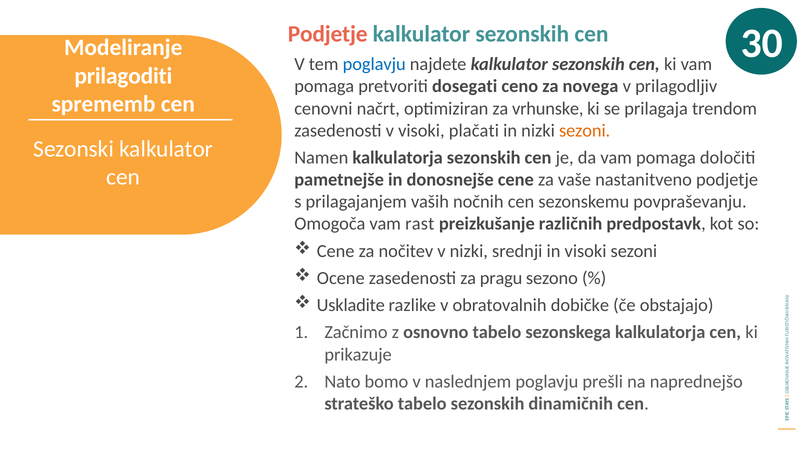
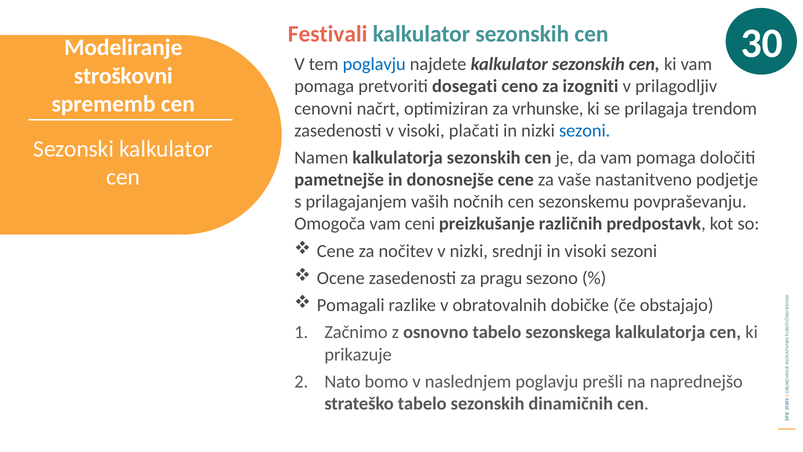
Podjetje: Podjetje -> Festivali (328, 34)
prilagoditi: prilagoditi -> stroškovni (123, 76)
novega: novega -> izogniti (591, 86)
sezoni colour: orange -> blue (585, 130)
rast: rast -> ceni (420, 224)
Uskladite: Uskladite -> Pomagali (351, 305)
